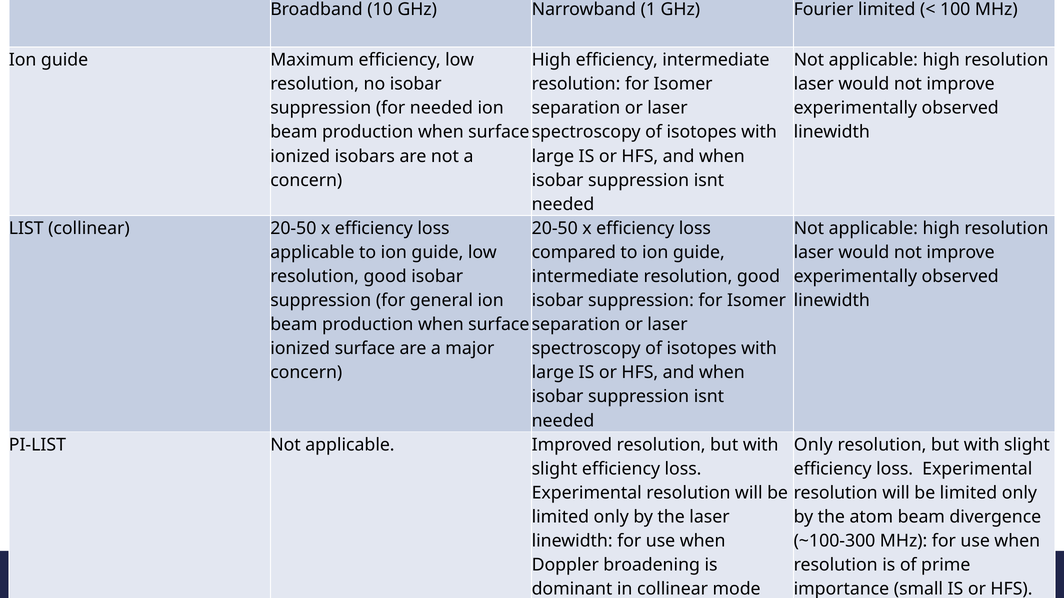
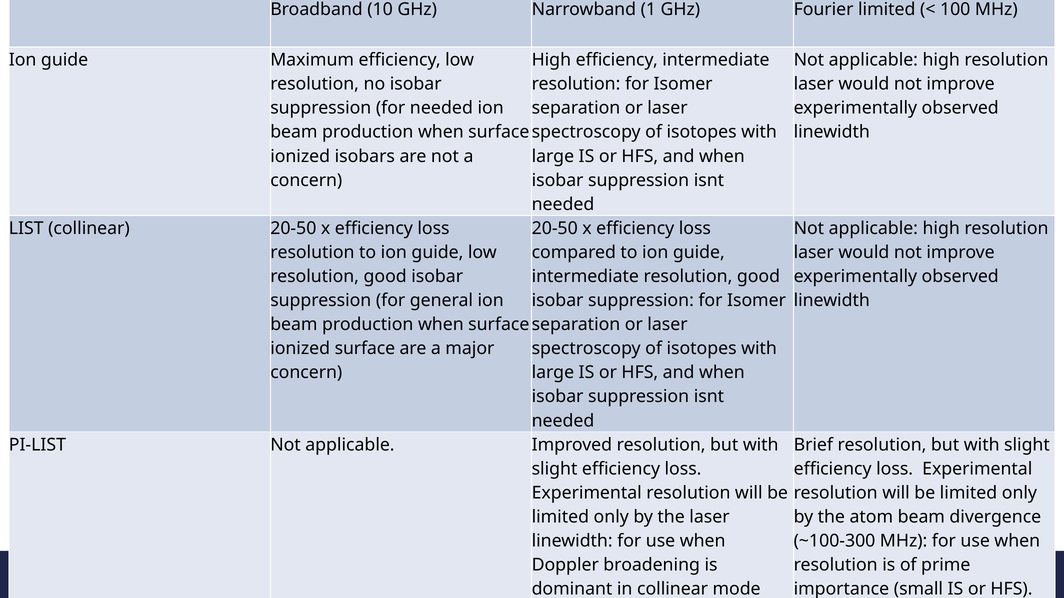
applicable: applicable -> resolution (312, 253)
Only: Only -> Brief (813, 445)
